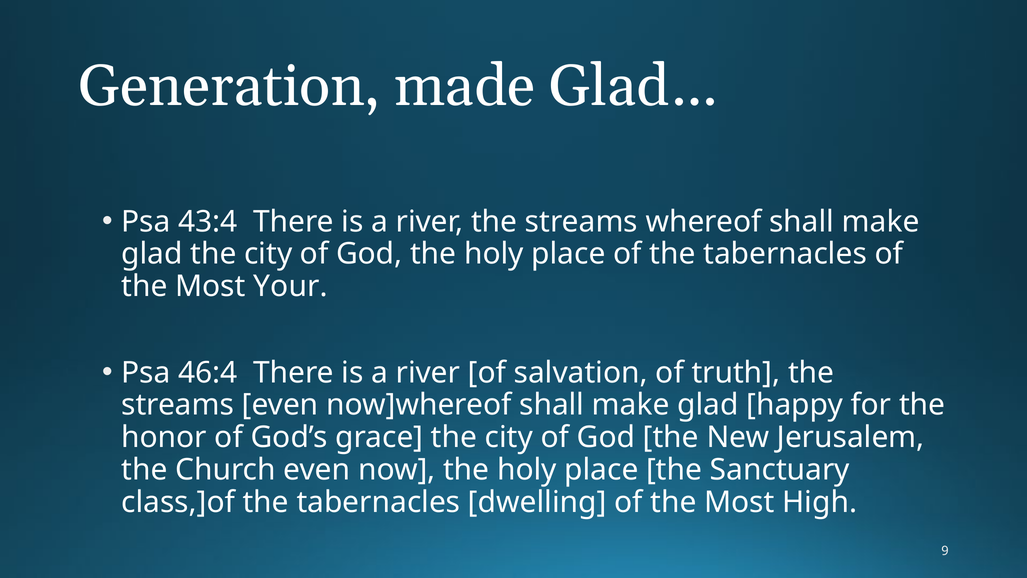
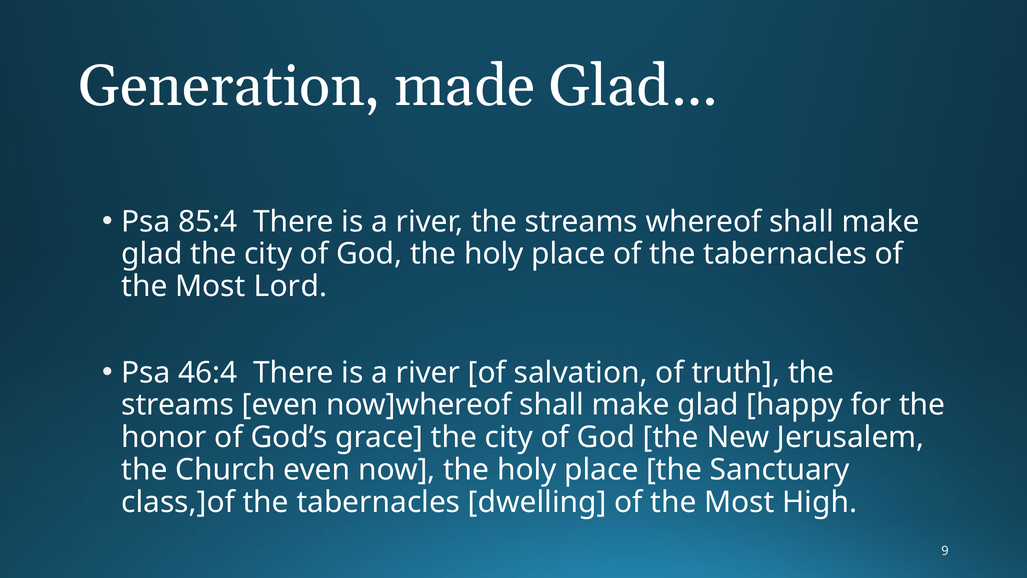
43:4: 43:4 -> 85:4 (208, 222)
Your: Your -> Lord (290, 286)
